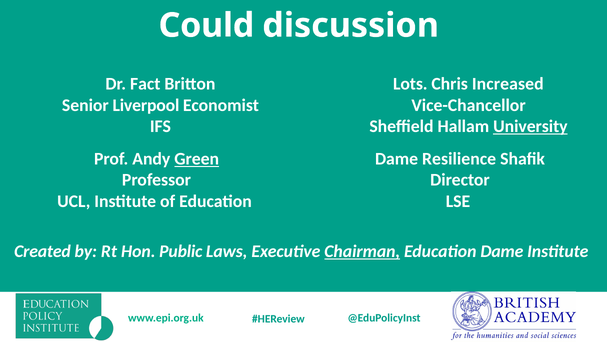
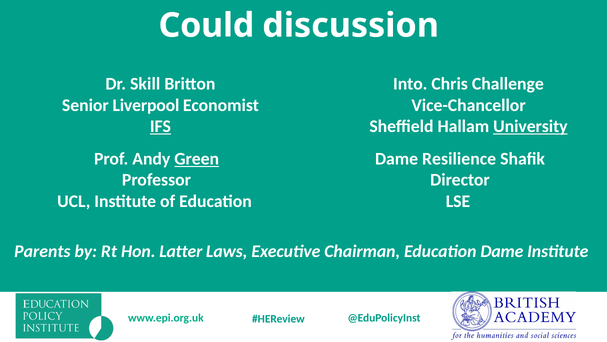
Fact: Fact -> Skill (145, 84)
Lots: Lots -> Into (410, 84)
Increased: Increased -> Challenge (508, 84)
IFS underline: none -> present (160, 126)
Created: Created -> Parents (42, 251)
Public: Public -> Latter (181, 251)
Chairman underline: present -> none (362, 251)
